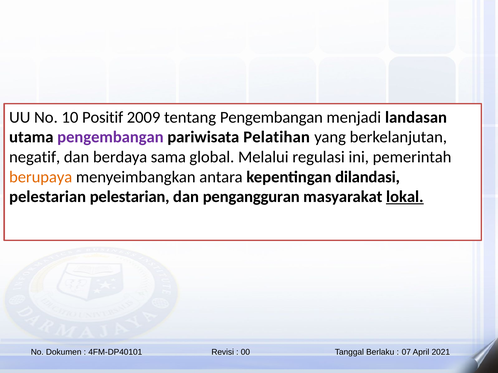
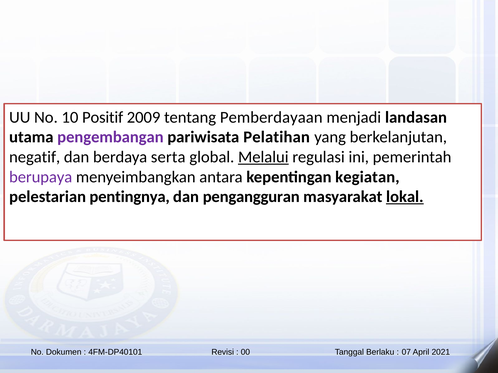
tentang Pengembangan: Pengembangan -> Pemberdayaan (271, 117)
sama: sama -> serta (168, 157)
Melalui underline: none -> present (263, 157)
berupaya colour: orange -> purple (41, 177)
dilandasi: dilandasi -> kegiatan (367, 177)
pelestarian pelestarian: pelestarian -> pentingnya (130, 197)
